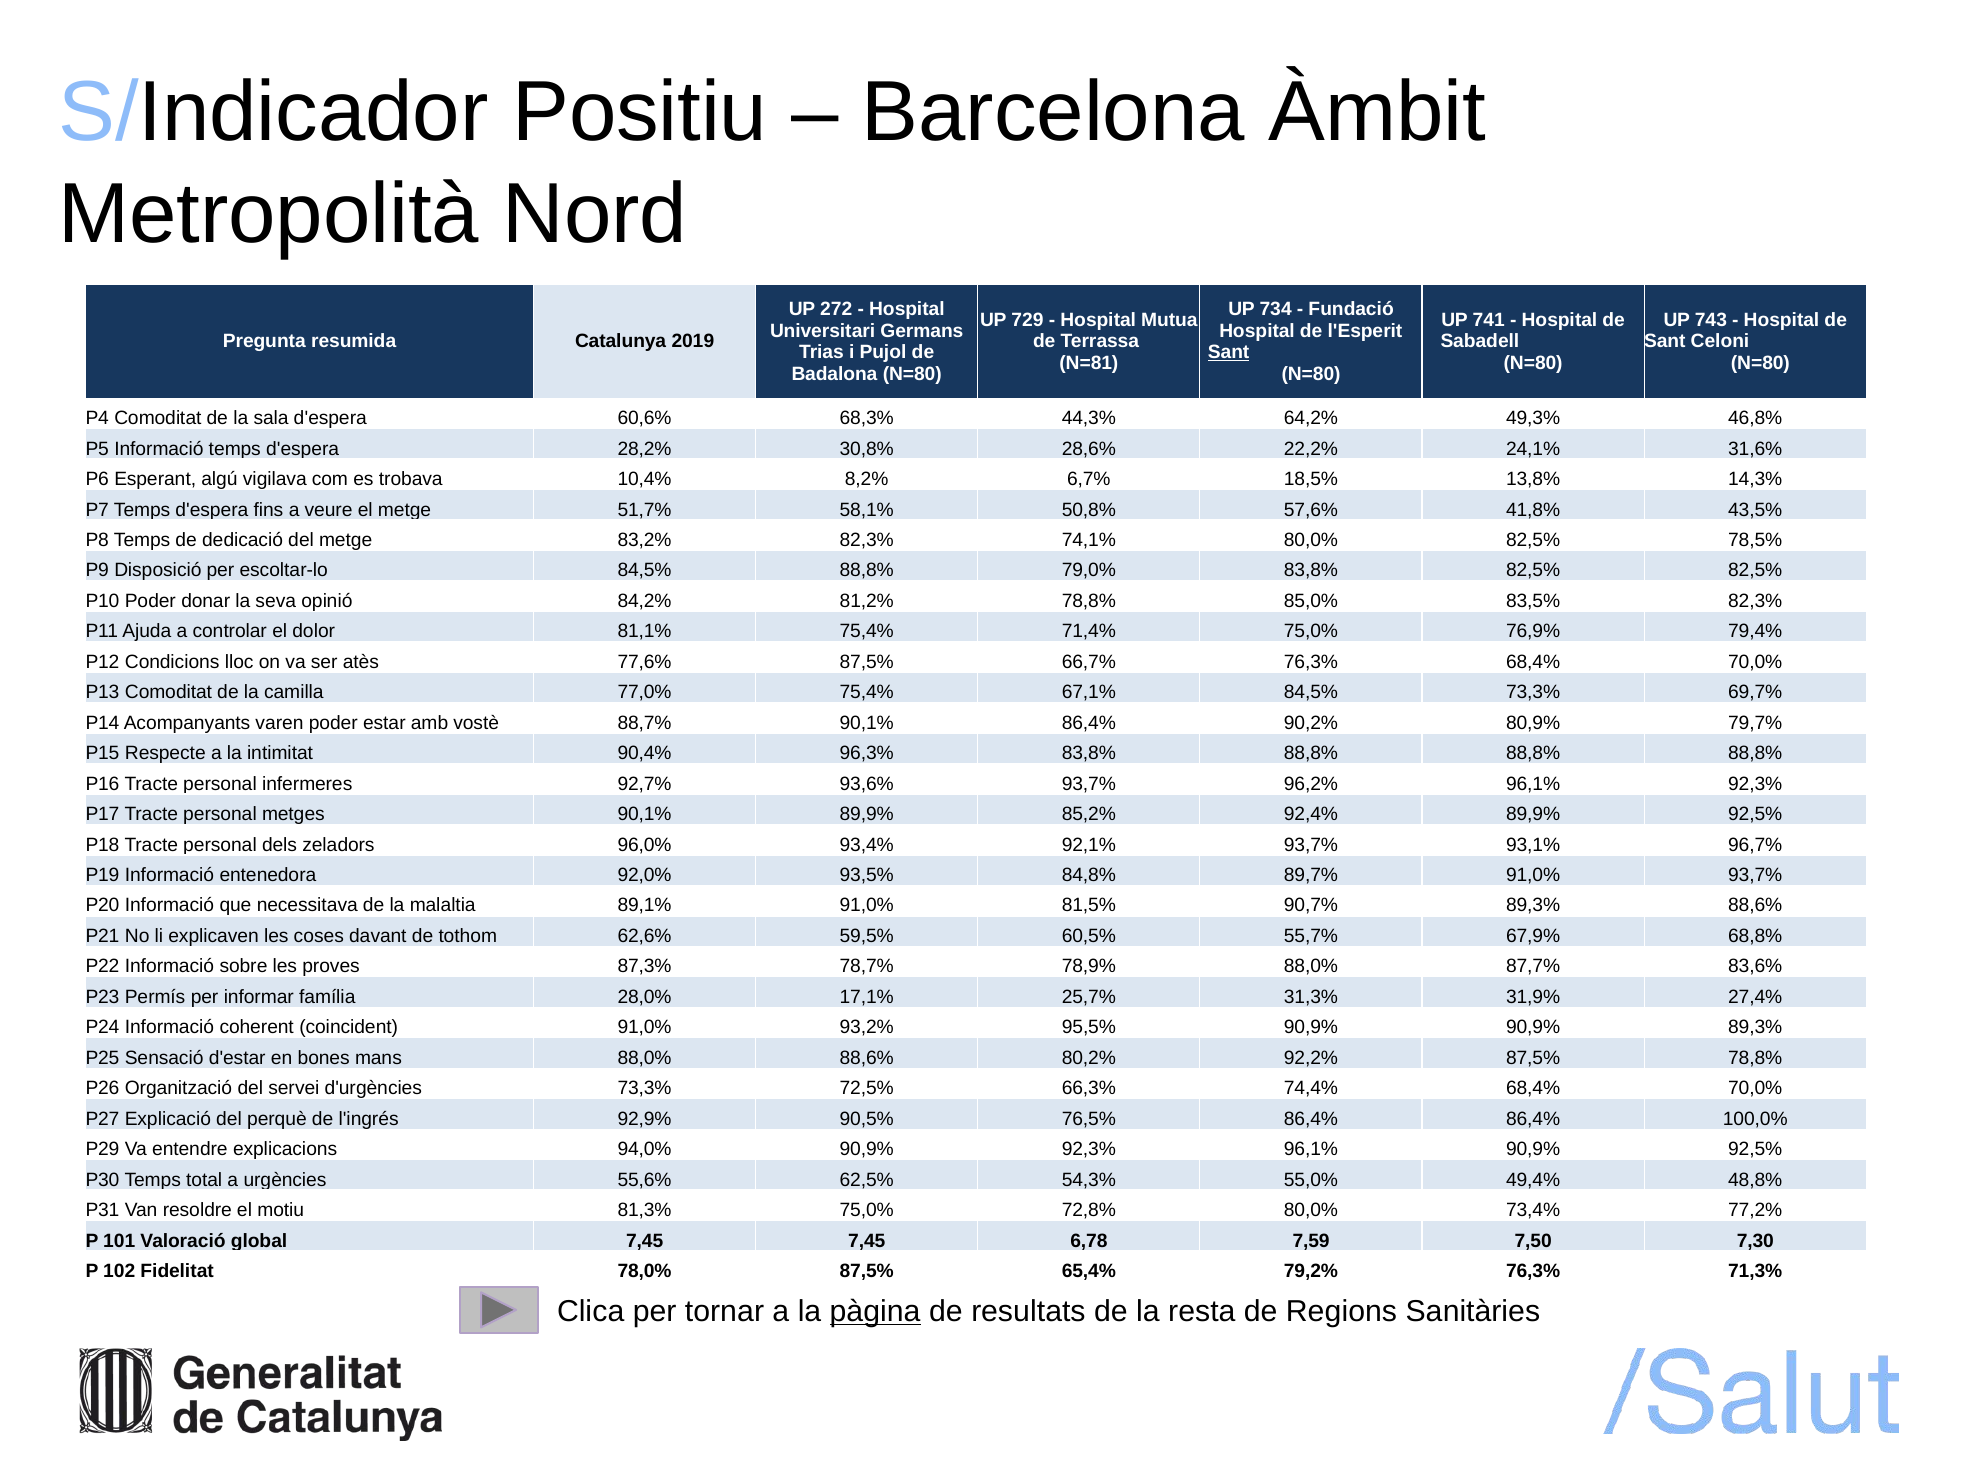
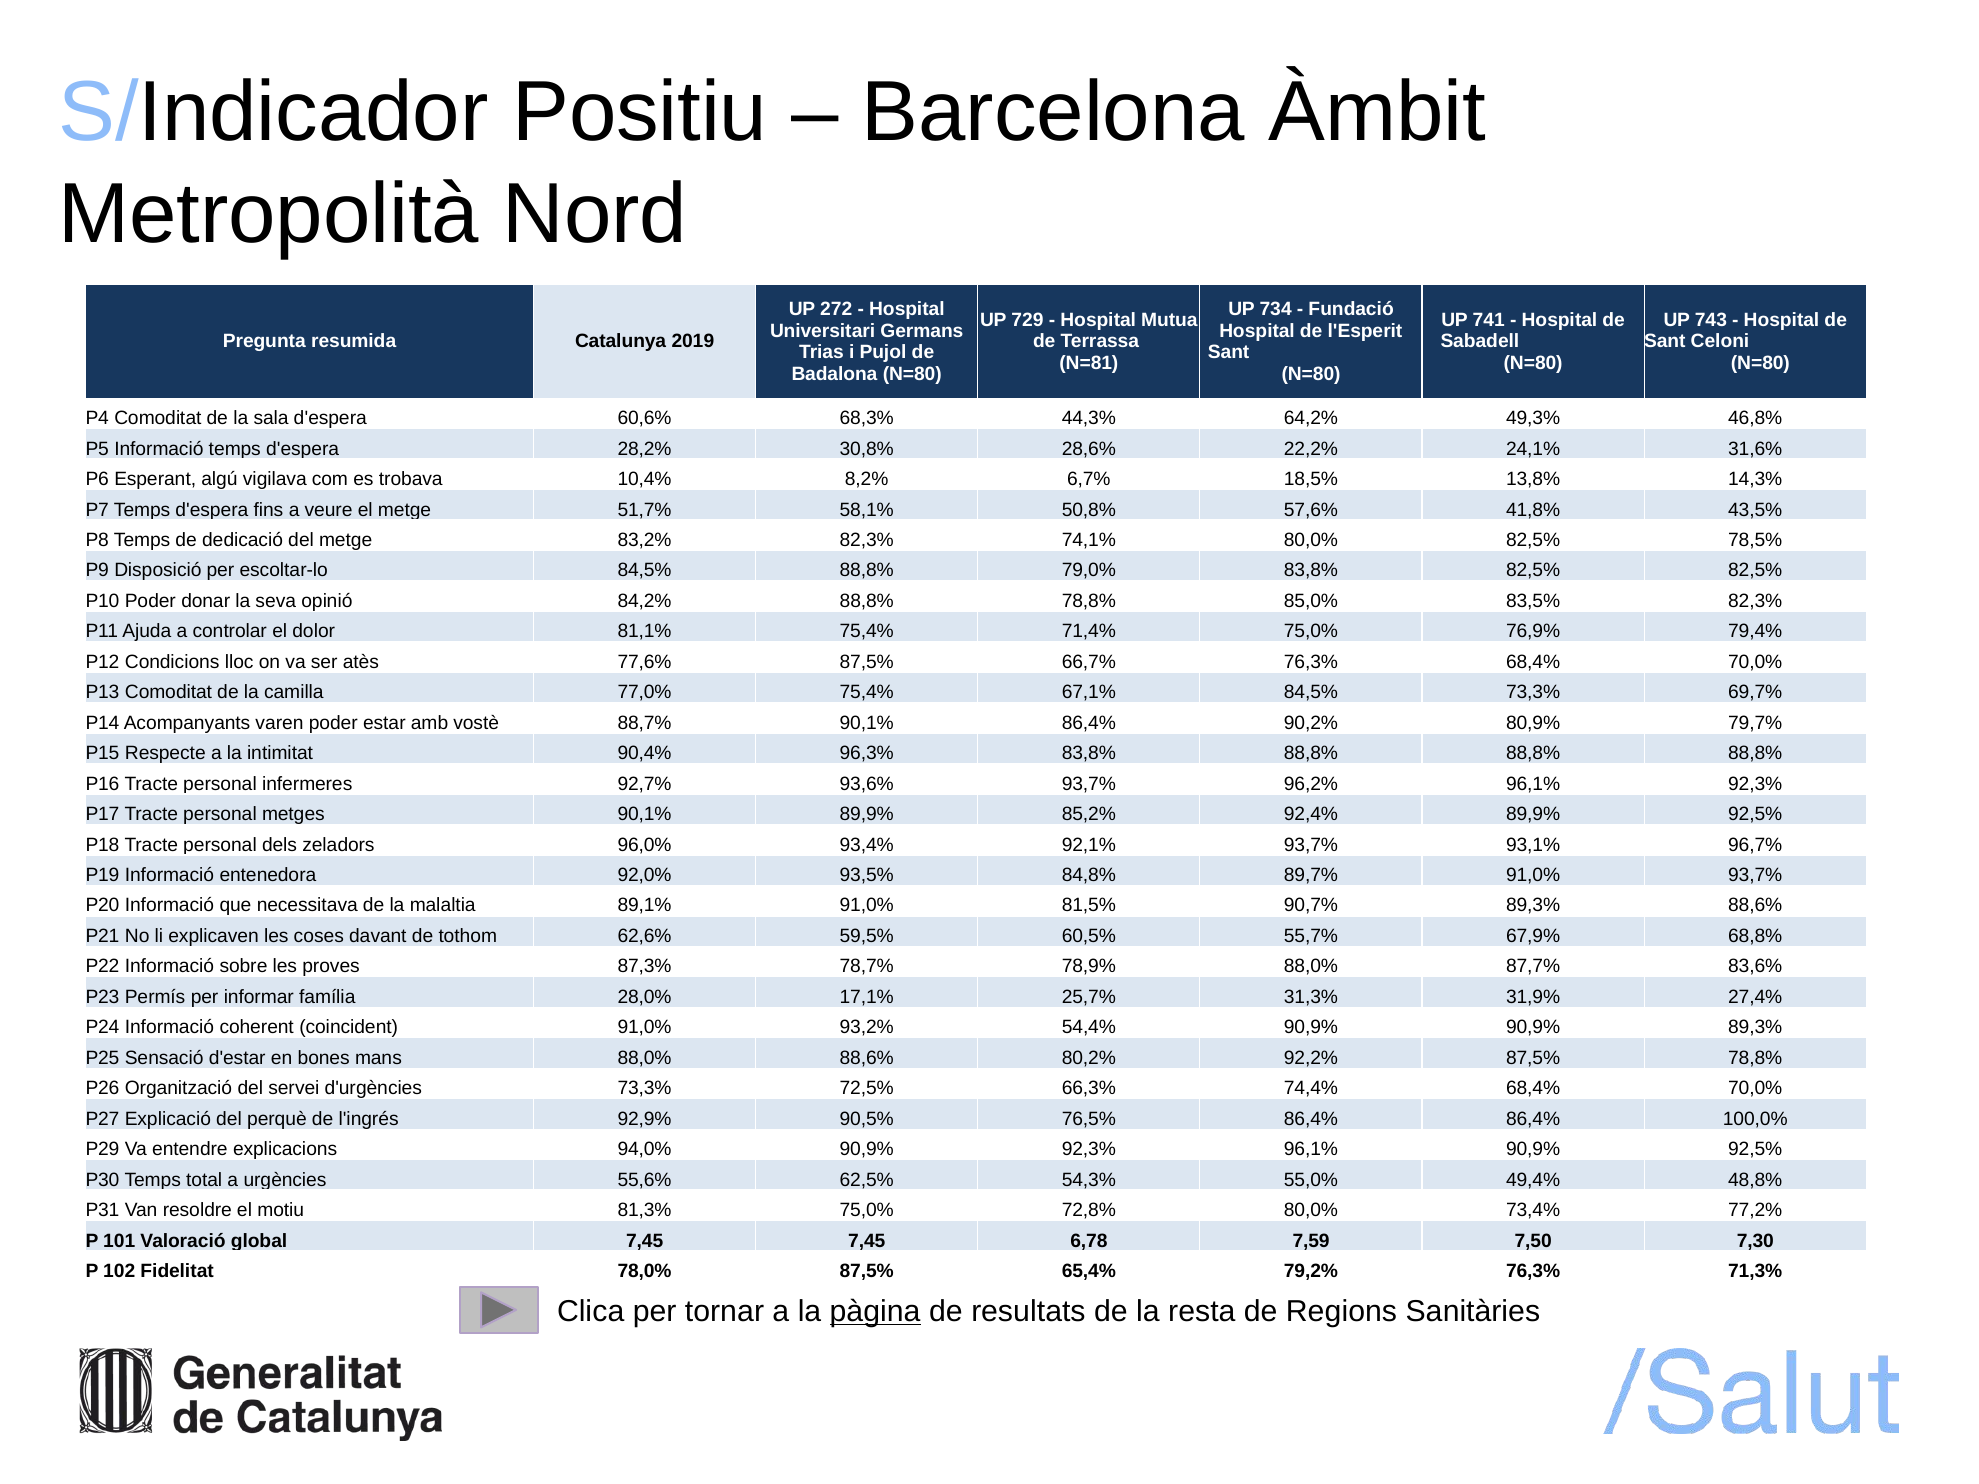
Sant underline: present -> none (1229, 352)
84,2% 81,2%: 81,2% -> 88,8% (867, 601)
95,5%: 95,5% -> 54,4% (1089, 1028)
